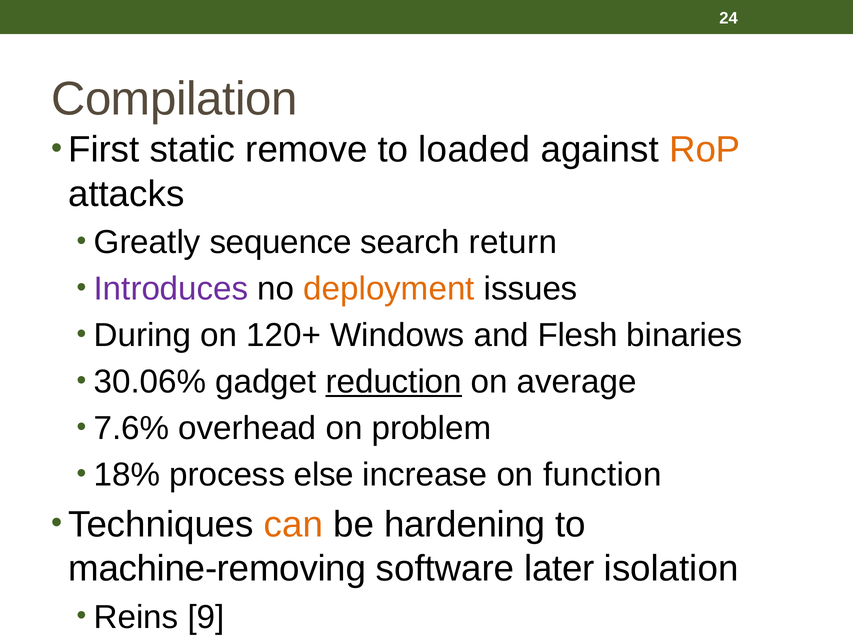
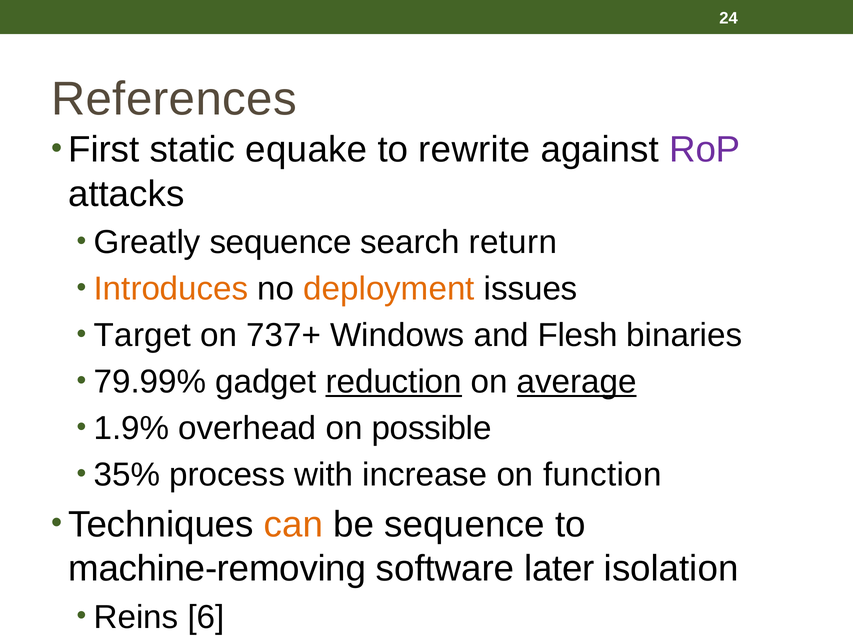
Compilation: Compilation -> References (174, 99)
remove: remove -> equake (306, 150)
loaded: loaded -> rewrite (474, 150)
RoP colour: orange -> purple (705, 150)
Introduces colour: purple -> orange (171, 289)
During: During -> Target (142, 335)
120+: 120+ -> 737+ (284, 335)
30.06%: 30.06% -> 79.99% (150, 382)
average underline: none -> present (577, 382)
7.6%: 7.6% -> 1.9% (132, 428)
problem: problem -> possible (432, 428)
18%: 18% -> 35% (127, 475)
else: else -> with (324, 475)
be hardening: hardening -> sequence (464, 524)
9: 9 -> 6 (206, 617)
